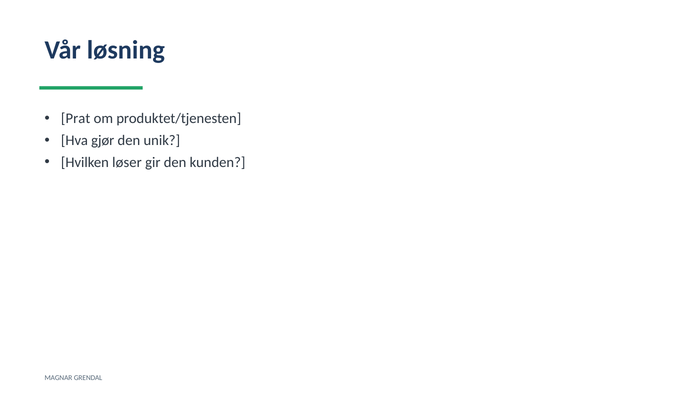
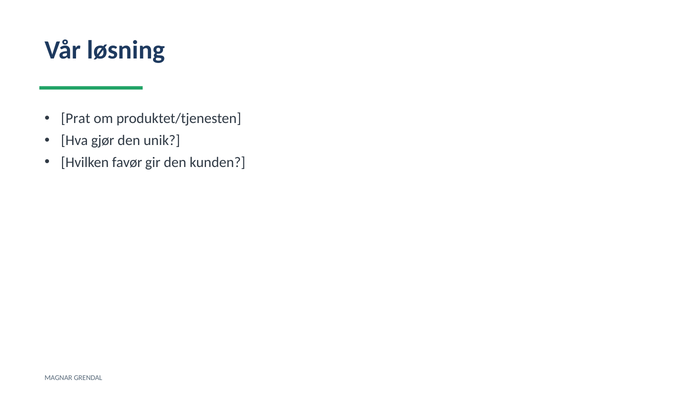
løser: løser -> favør (127, 162)
